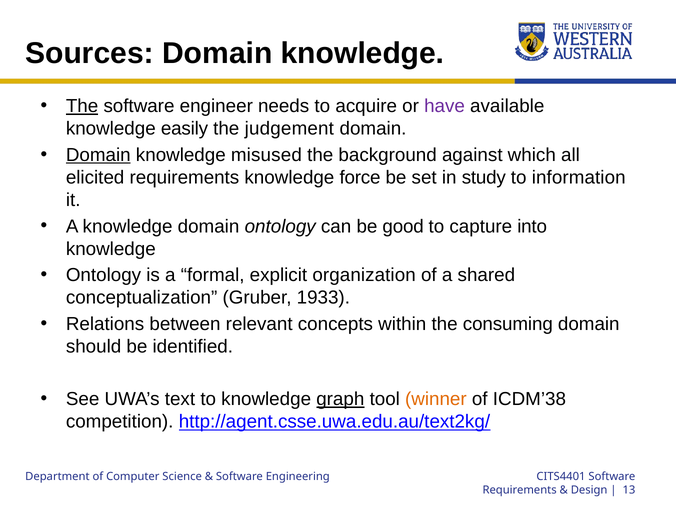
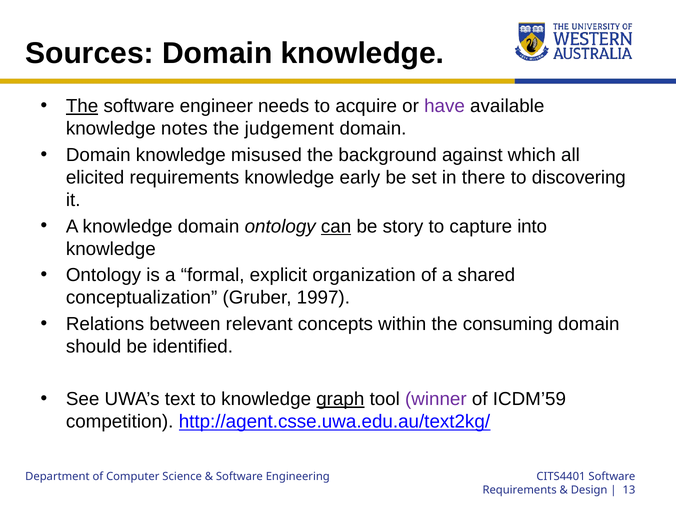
easily: easily -> notes (184, 129)
Domain underline: present -> none (98, 155)
force: force -> early (360, 177)
study: study -> there (484, 177)
information: information -> discovering (579, 177)
can underline: none -> present (336, 226)
good: good -> story (403, 226)
1933: 1933 -> 1997 (323, 298)
winner colour: orange -> purple (436, 399)
ICDM’38: ICDM’38 -> ICDM’59 (529, 399)
